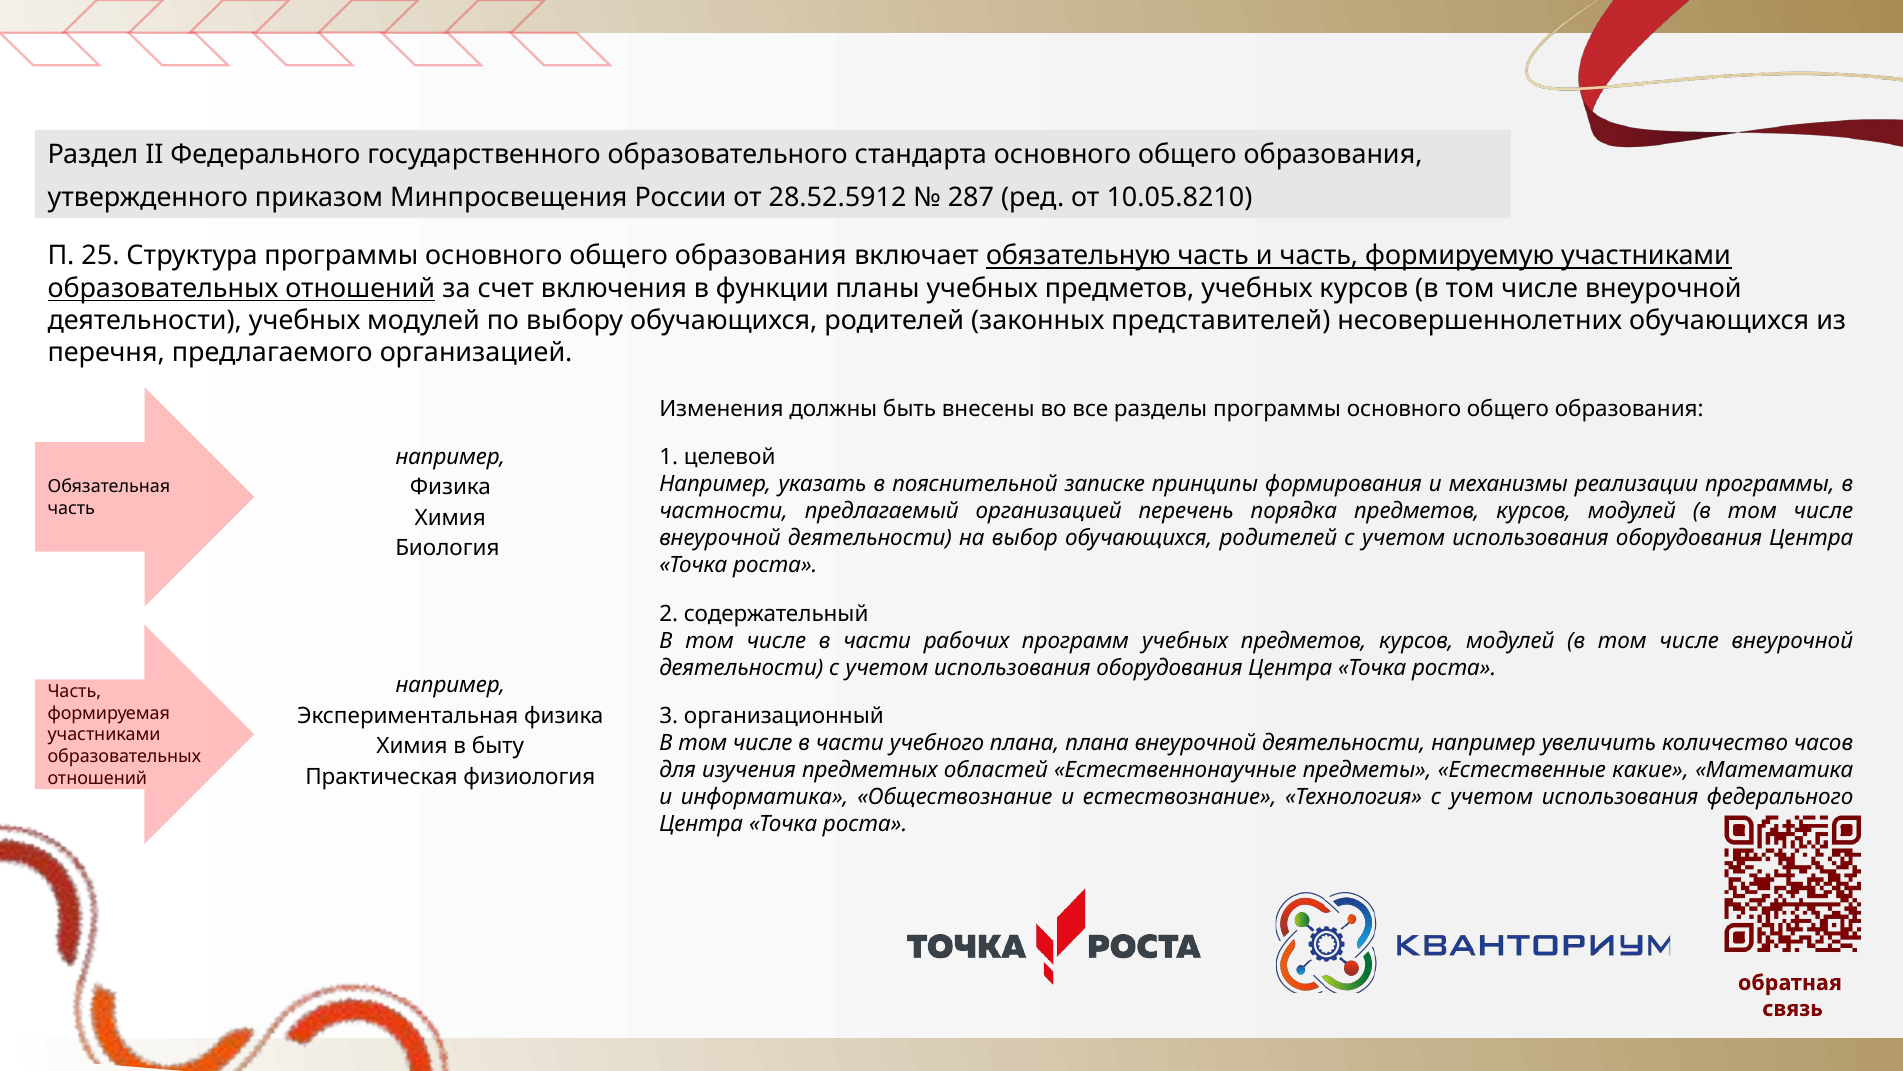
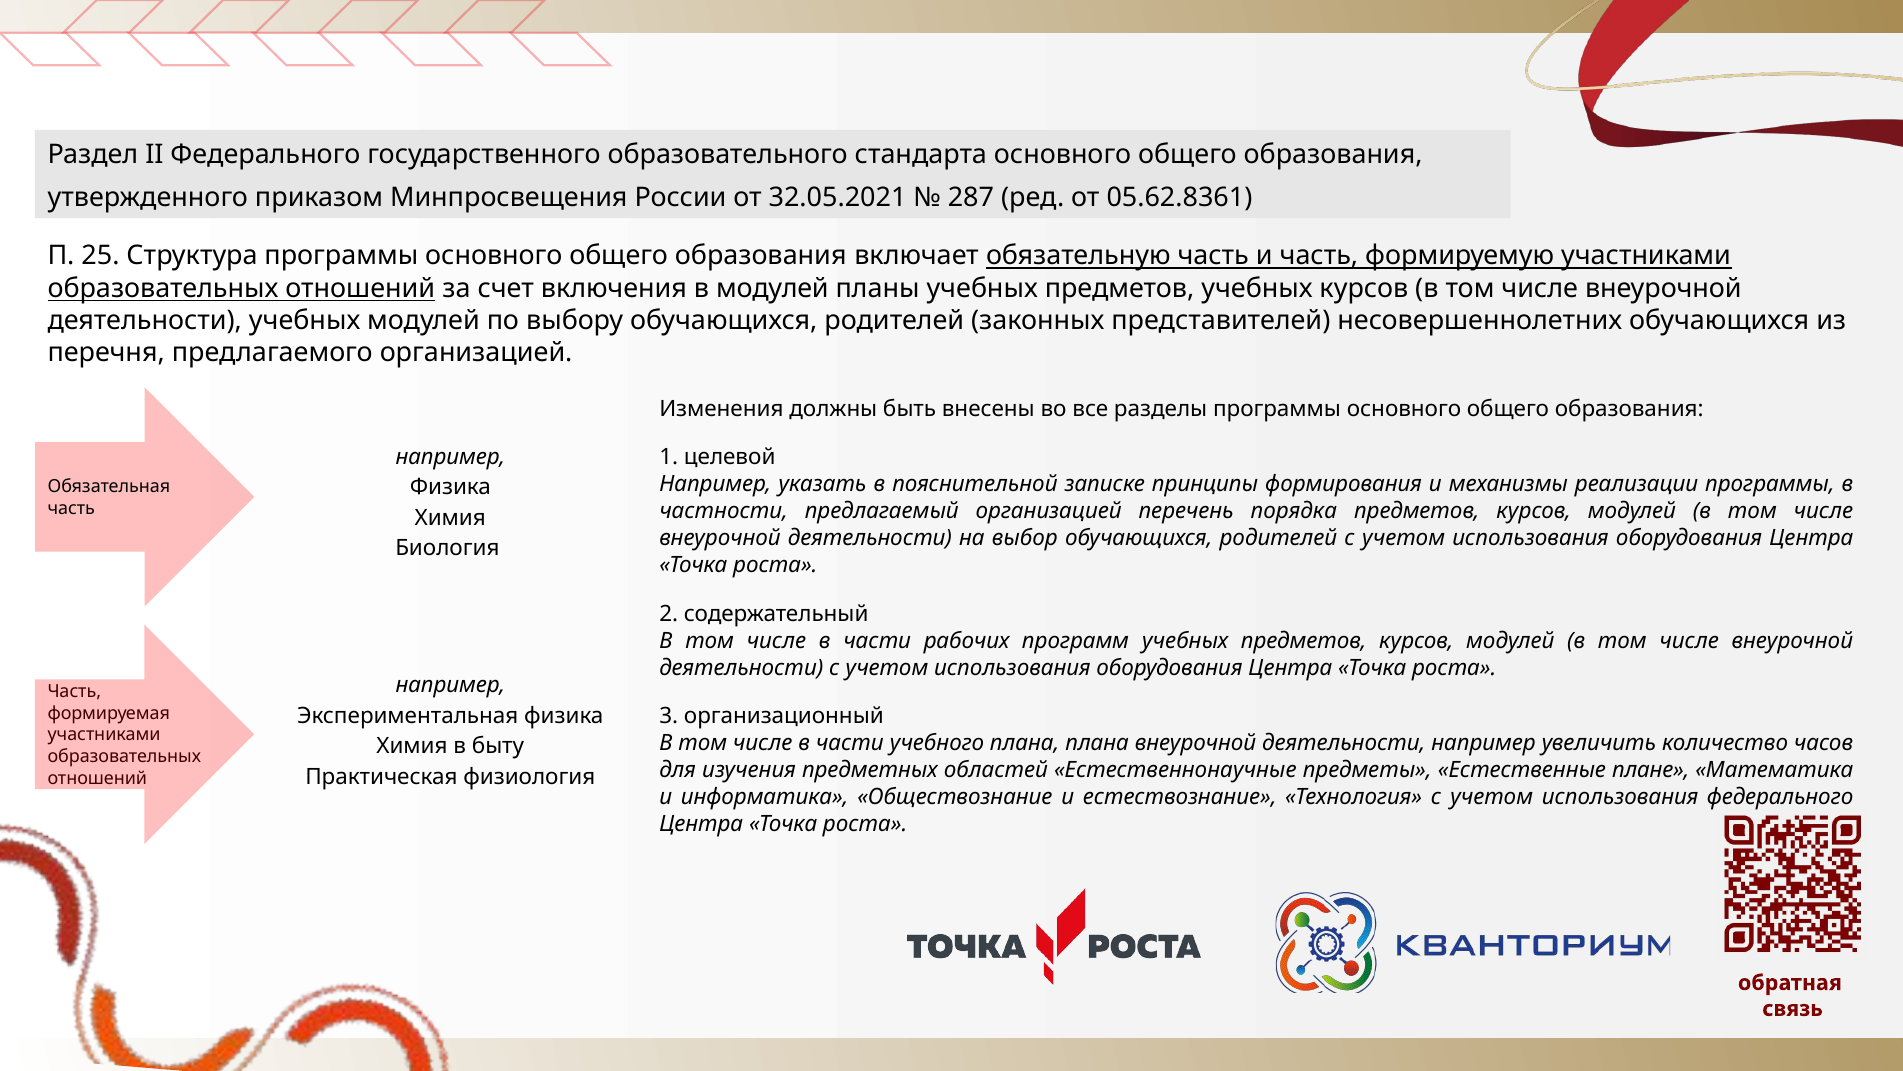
28.52.5912: 28.52.5912 -> 32.05.2021 (838, 197)
10.05.8210: 10.05.8210 -> 05.62.8361 (1179, 197)
в функции: функции -> модулей (772, 288)
какие: какие -> плане (1651, 770)
